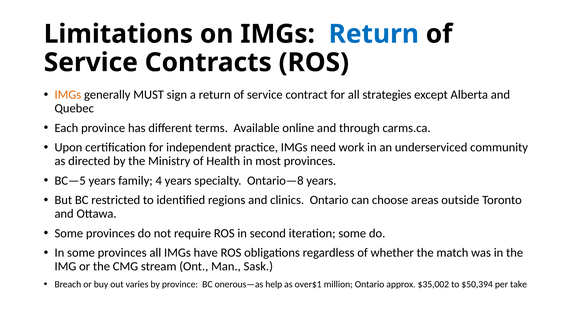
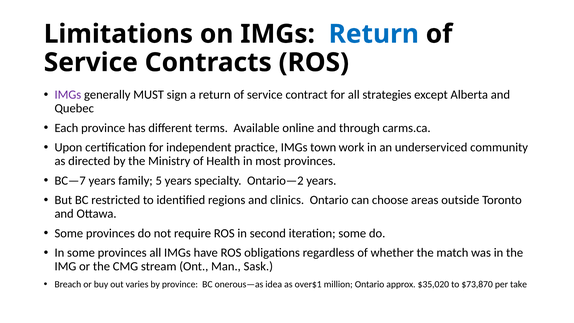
IMGs colour: orange -> purple (68, 95)
need: need -> town (323, 147)
BC—5: BC—5 -> BC—7 (70, 181)
4: 4 -> 5 (159, 181)
Ontario—8: Ontario—8 -> Ontario—2 (275, 181)
help: help -> idea (274, 284)
$35,002: $35,002 -> $35,020 (433, 284)
$50,394: $50,394 -> $73,870 (477, 284)
